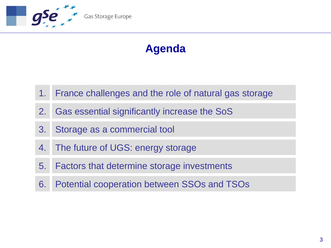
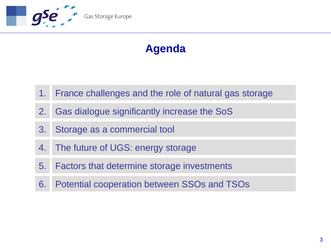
essential: essential -> dialogue (92, 112)
